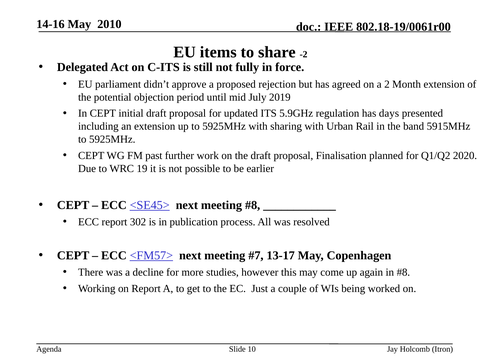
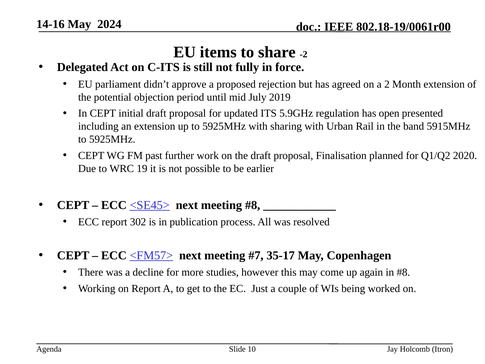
2010: 2010 -> 2024 (109, 24)
days: days -> open (389, 113)
13-17: 13-17 -> 35-17 (281, 255)
